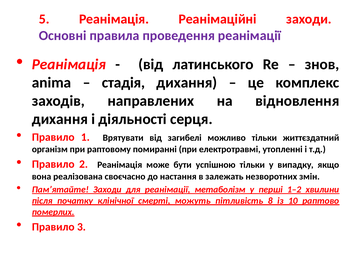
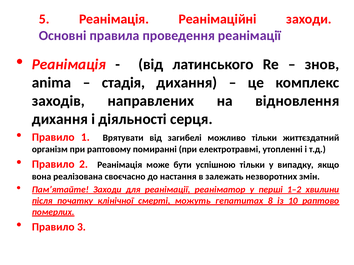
метаболізм: метаболізм -> реаніматор (220, 190)
пітливість: пітливість -> гепатитах (239, 201)
